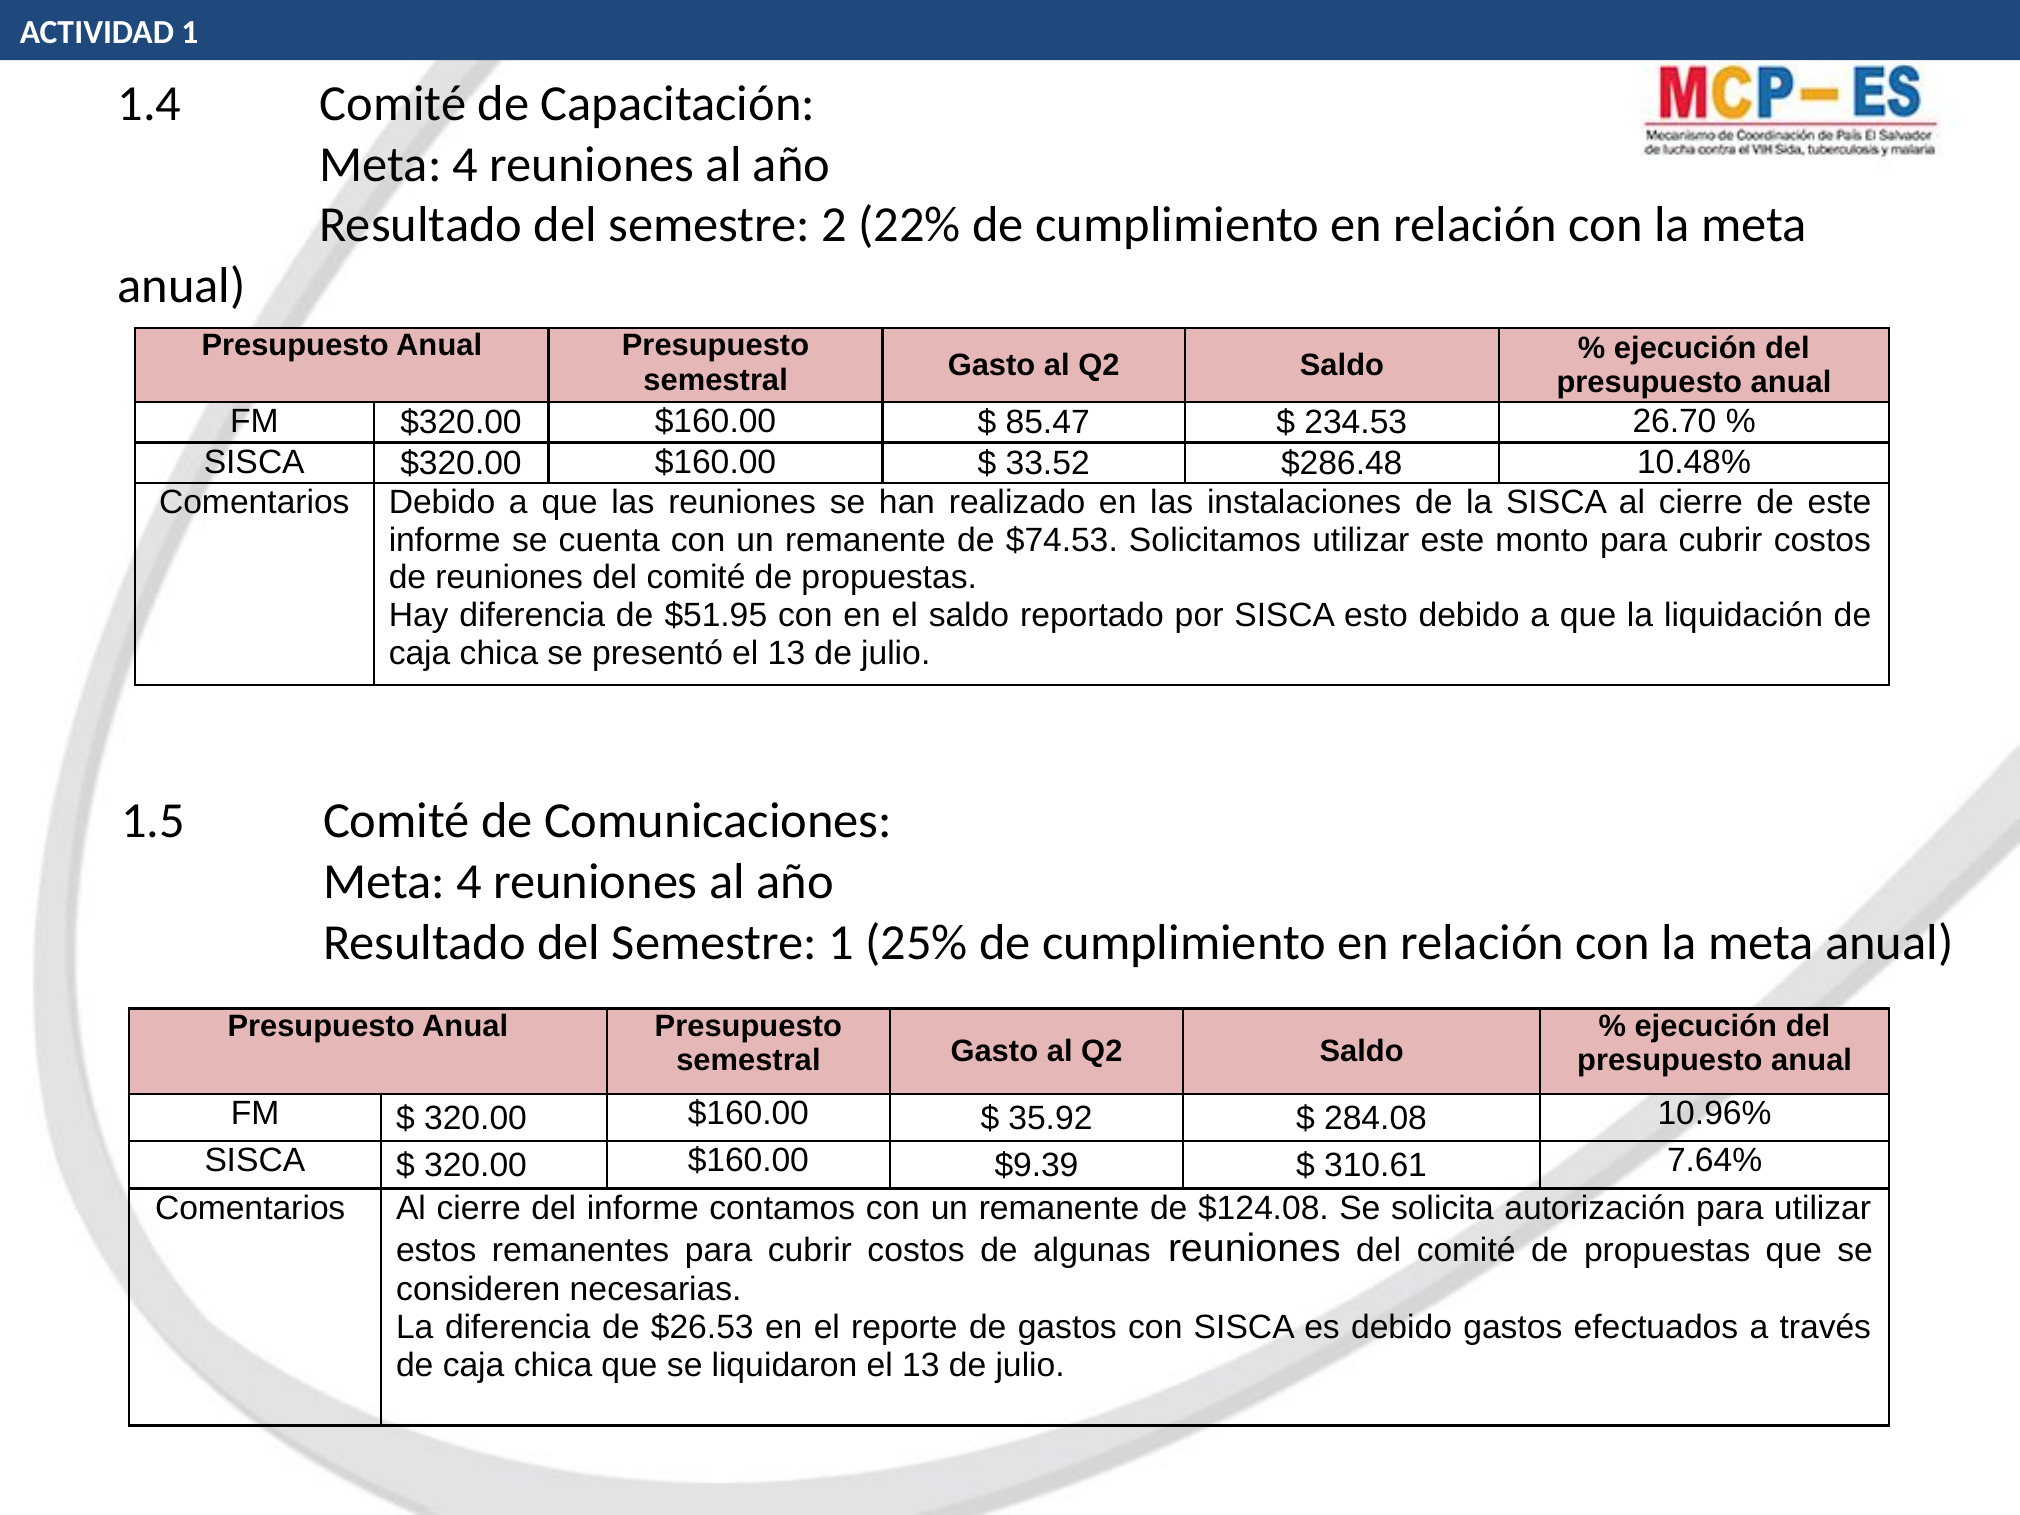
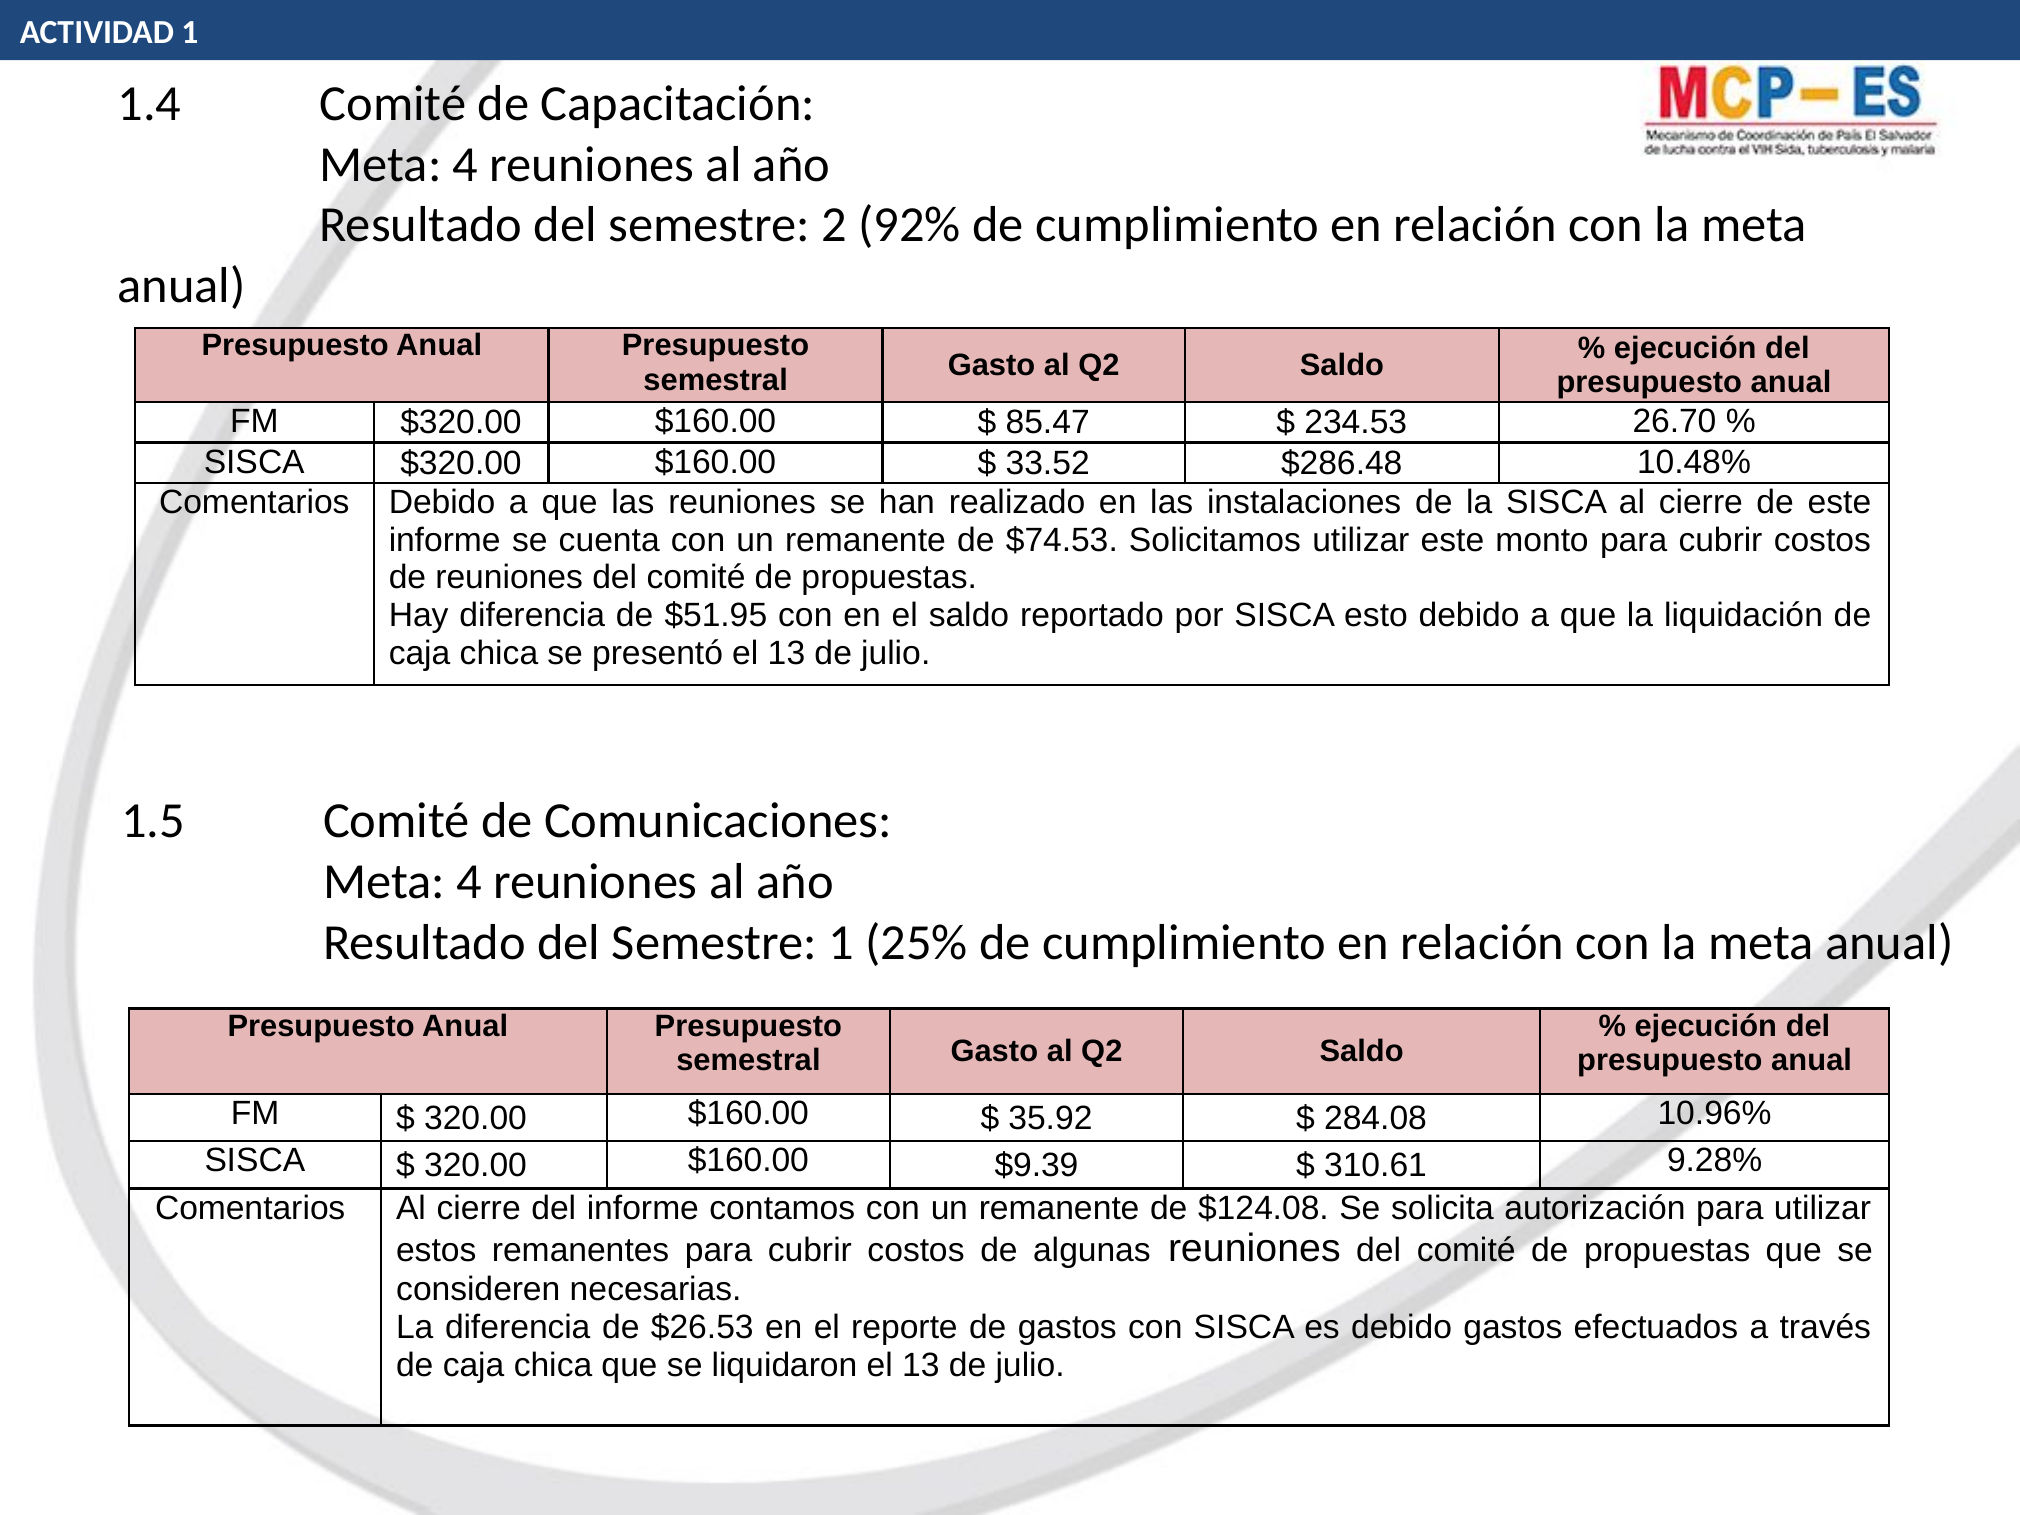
22%: 22% -> 92% (910, 225)
7.64%: 7.64% -> 9.28% (1715, 1161)
